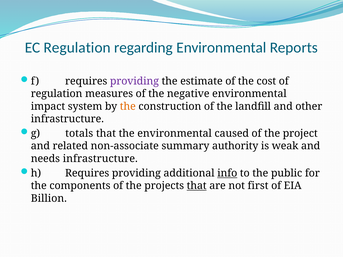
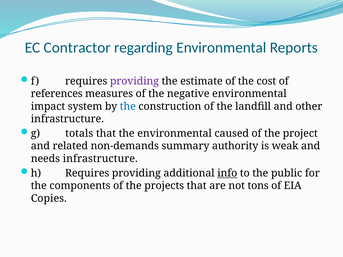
EC Regulation: Regulation -> Contractor (77, 48)
regulation: regulation -> references (57, 94)
the colour: orange -> blue (128, 106)
non-associate: non-associate -> non-demands (125, 146)
that underline: present -> none (197, 186)
first: first -> tons (258, 186)
Billion: Billion -> Copies (49, 199)
